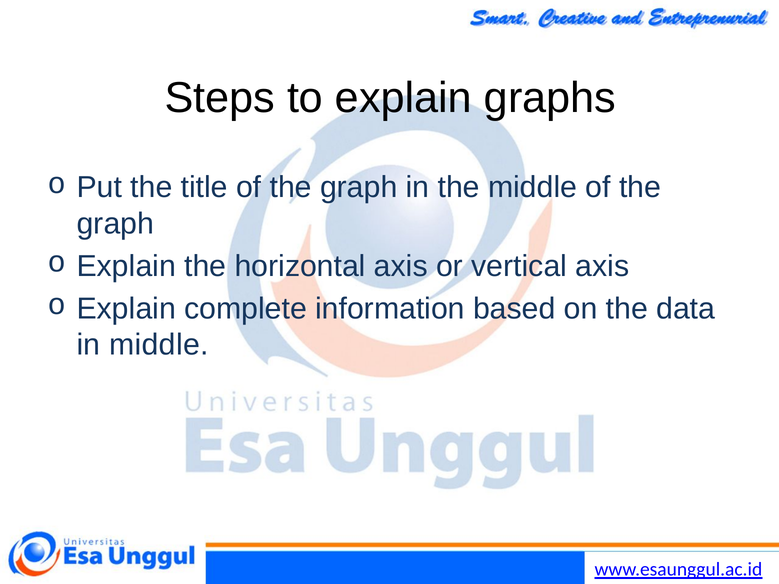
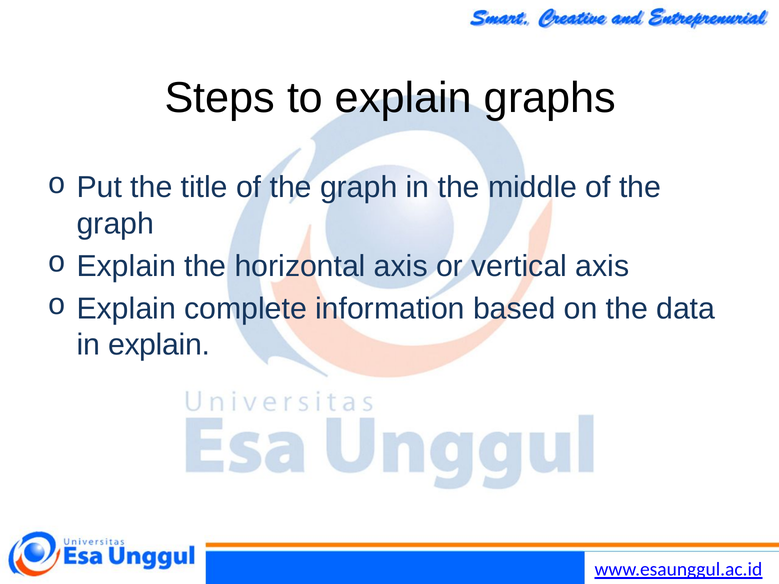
in middle: middle -> explain (159, 345)
